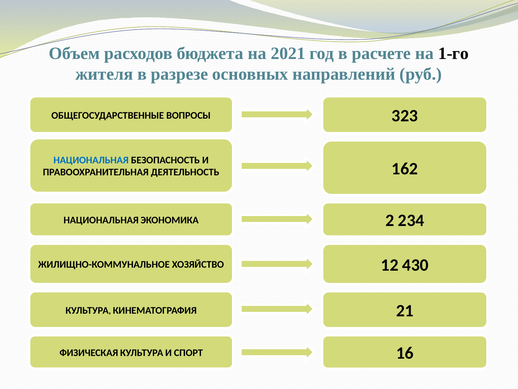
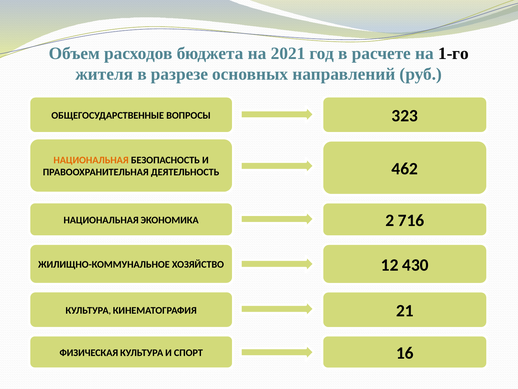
НАЦИОНАЛЬНАЯ colour: blue -> orange (91, 160)
162: 162 -> 462 (405, 169)
234: 234 -> 716 (411, 220)
